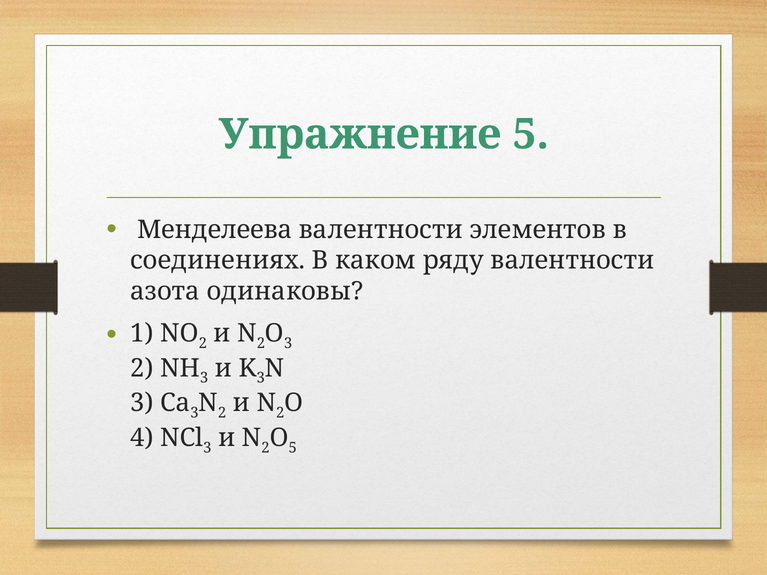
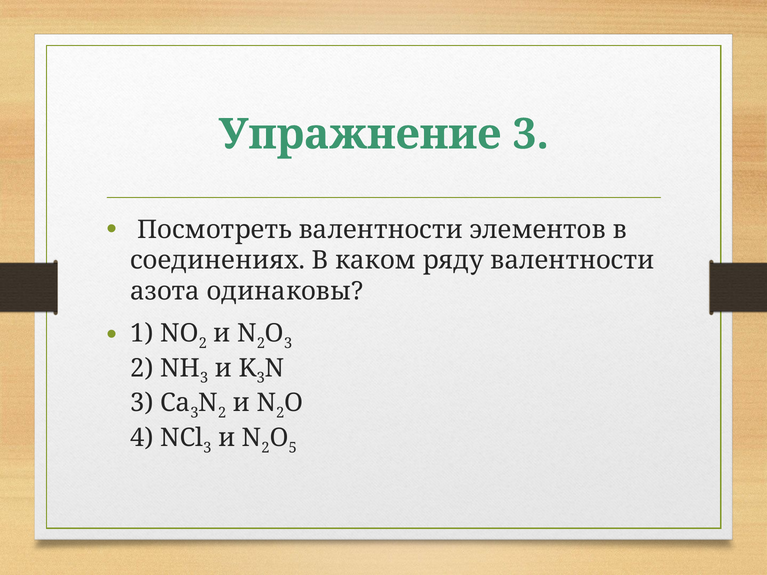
Упражнение 5: 5 -> 3 (531, 134)
Менделеева: Менделеева -> Посмотреть (215, 230)
